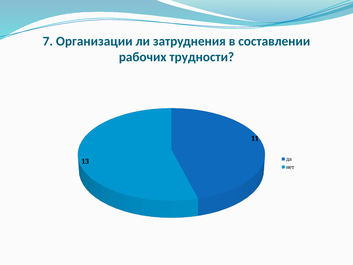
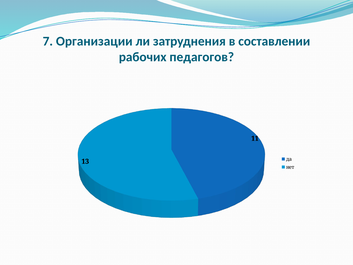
трудности: трудности -> педагогов (202, 57)
